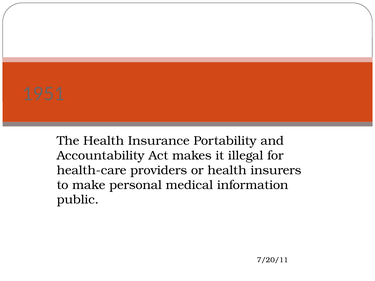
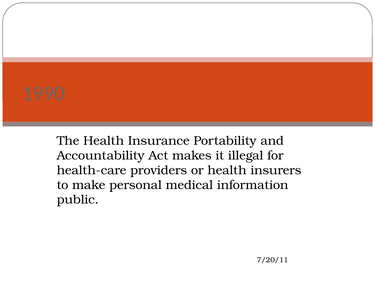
1951: 1951 -> 1990 (44, 94)
